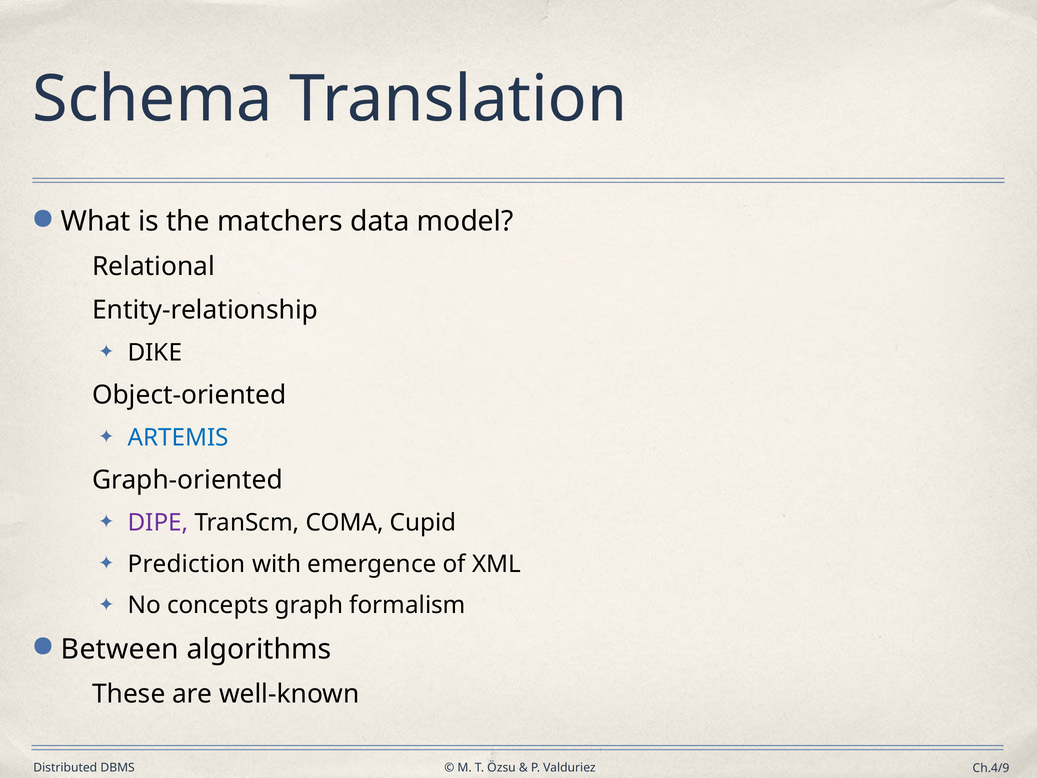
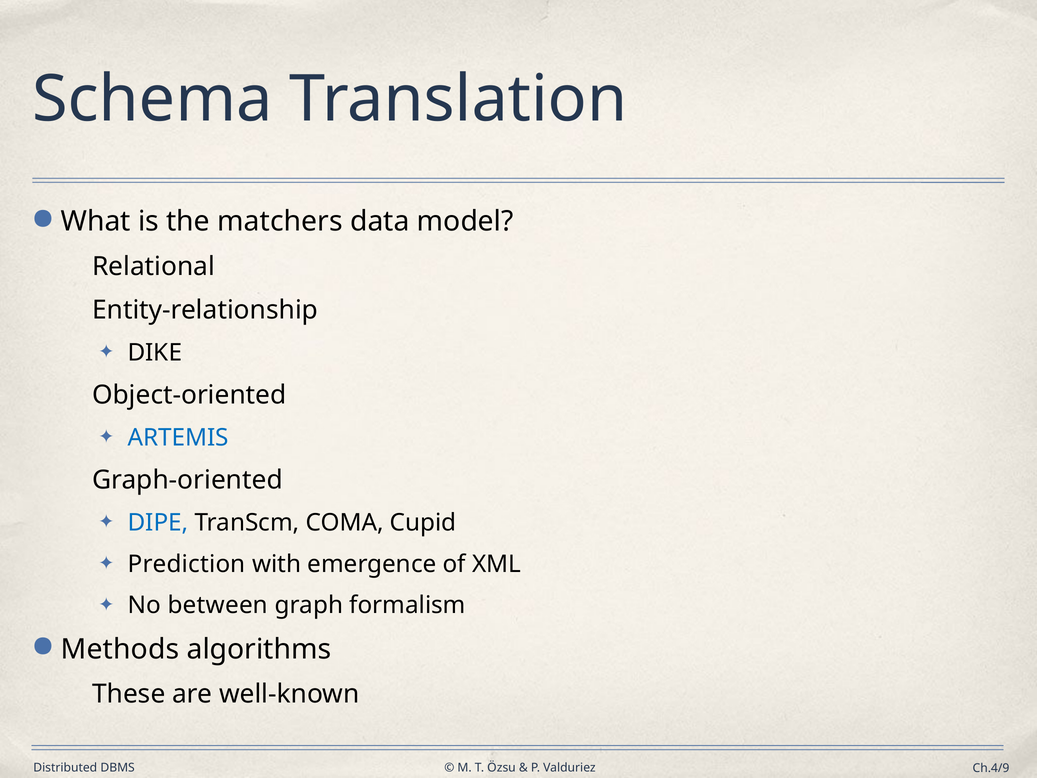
DIPE colour: purple -> blue (158, 523)
concepts: concepts -> between (218, 605)
Between: Between -> Methods (120, 649)
